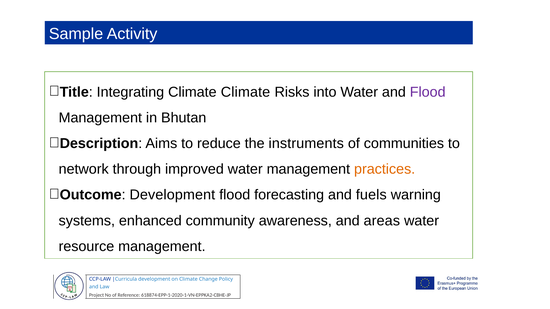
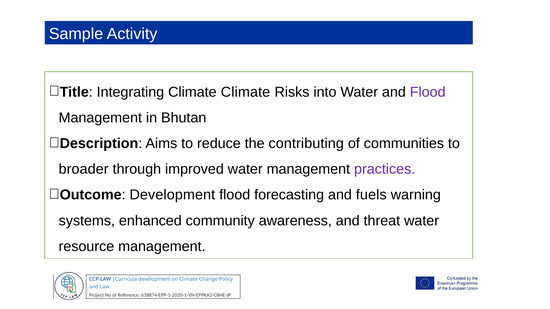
instruments: instruments -> contributing (306, 144)
network: network -> broader (84, 169)
practices colour: orange -> purple (385, 169)
areas: areas -> threat (382, 221)
